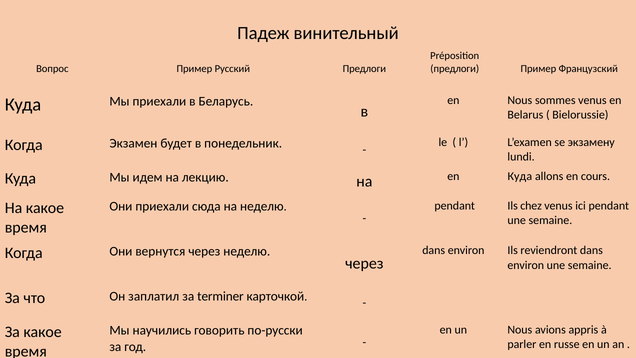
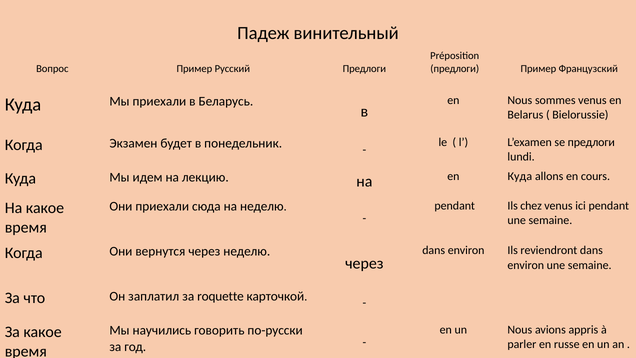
se экзамену: экзамену -> предлоги (591, 142)
terminer: terminer -> roquette (220, 296)
